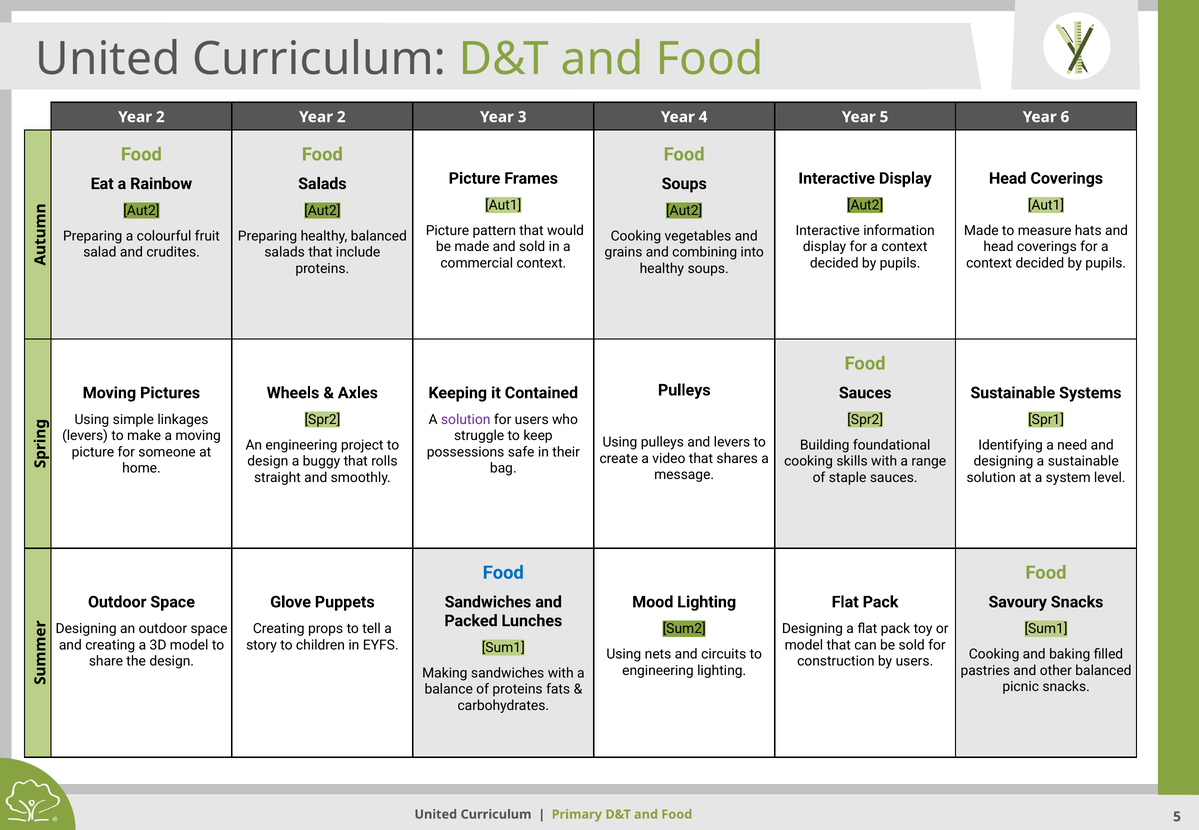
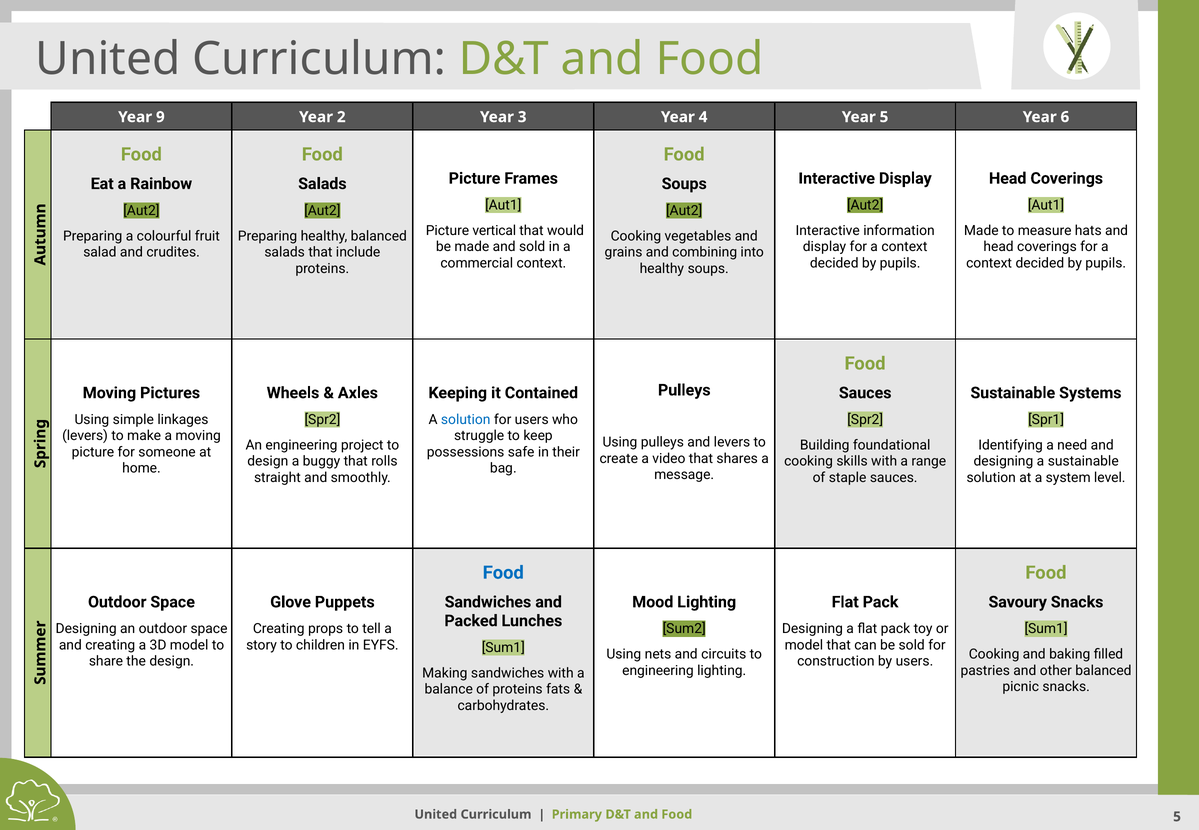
2: 2 -> 9 (160, 117)
pattern: pattern -> vertical (494, 231)
solution colour: purple -> blue (466, 420)
